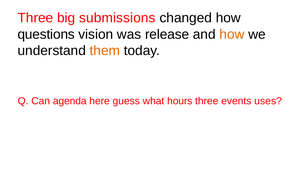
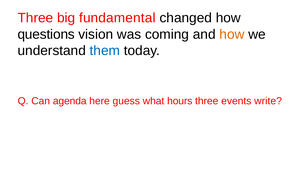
submissions: submissions -> fundamental (117, 18)
release: release -> coming (167, 34)
them colour: orange -> blue (105, 51)
uses: uses -> write (268, 101)
